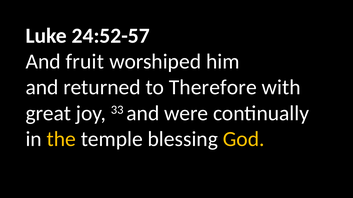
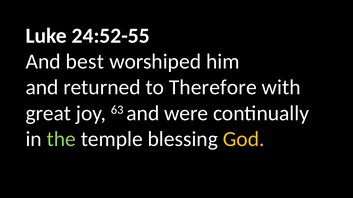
24:52-57: 24:52-57 -> 24:52-55 (111, 36)
fruit: fruit -> best (85, 62)
33: 33 -> 63 (117, 110)
the colour: yellow -> light green (61, 139)
